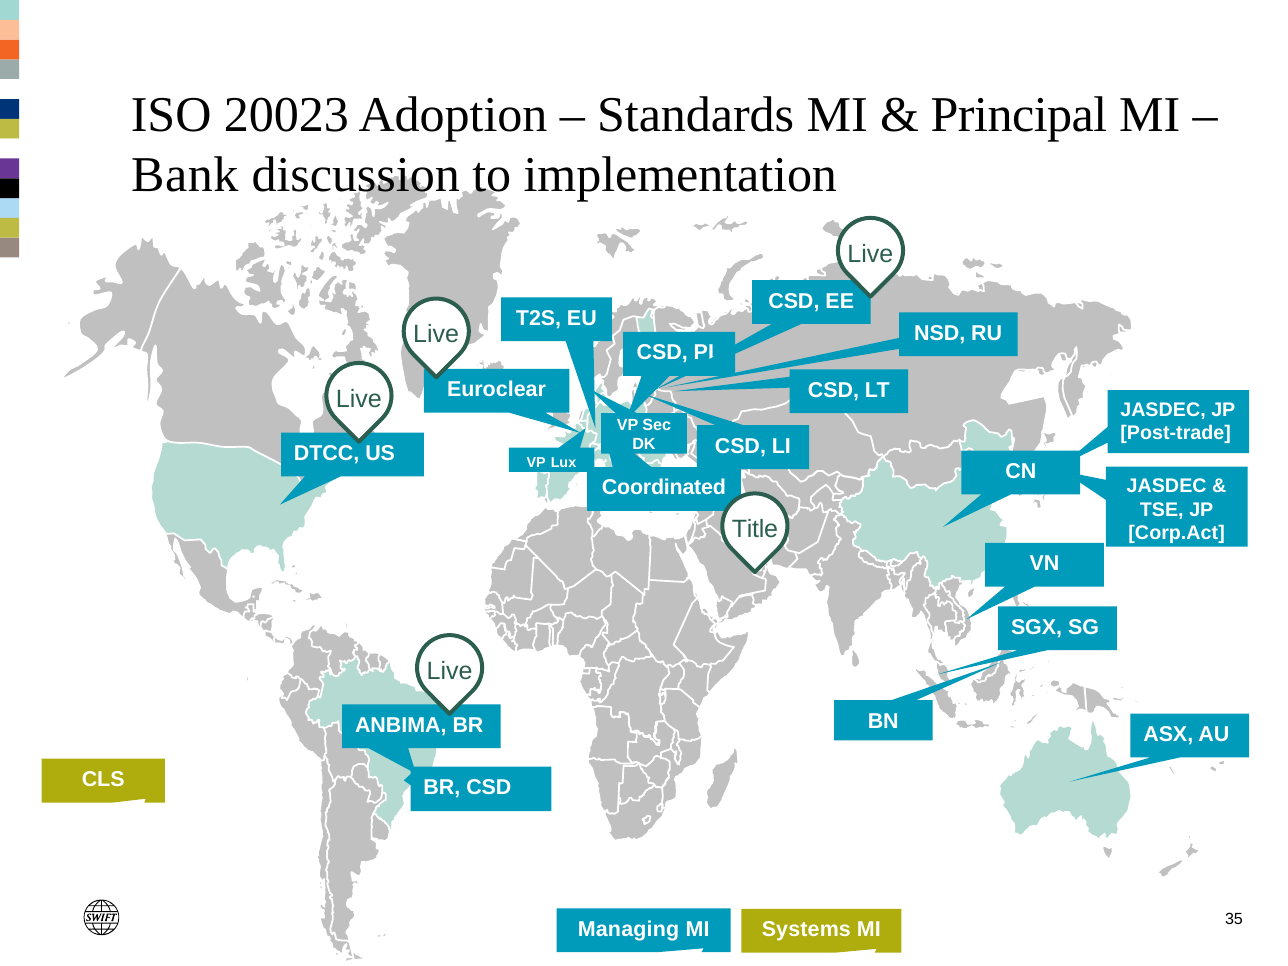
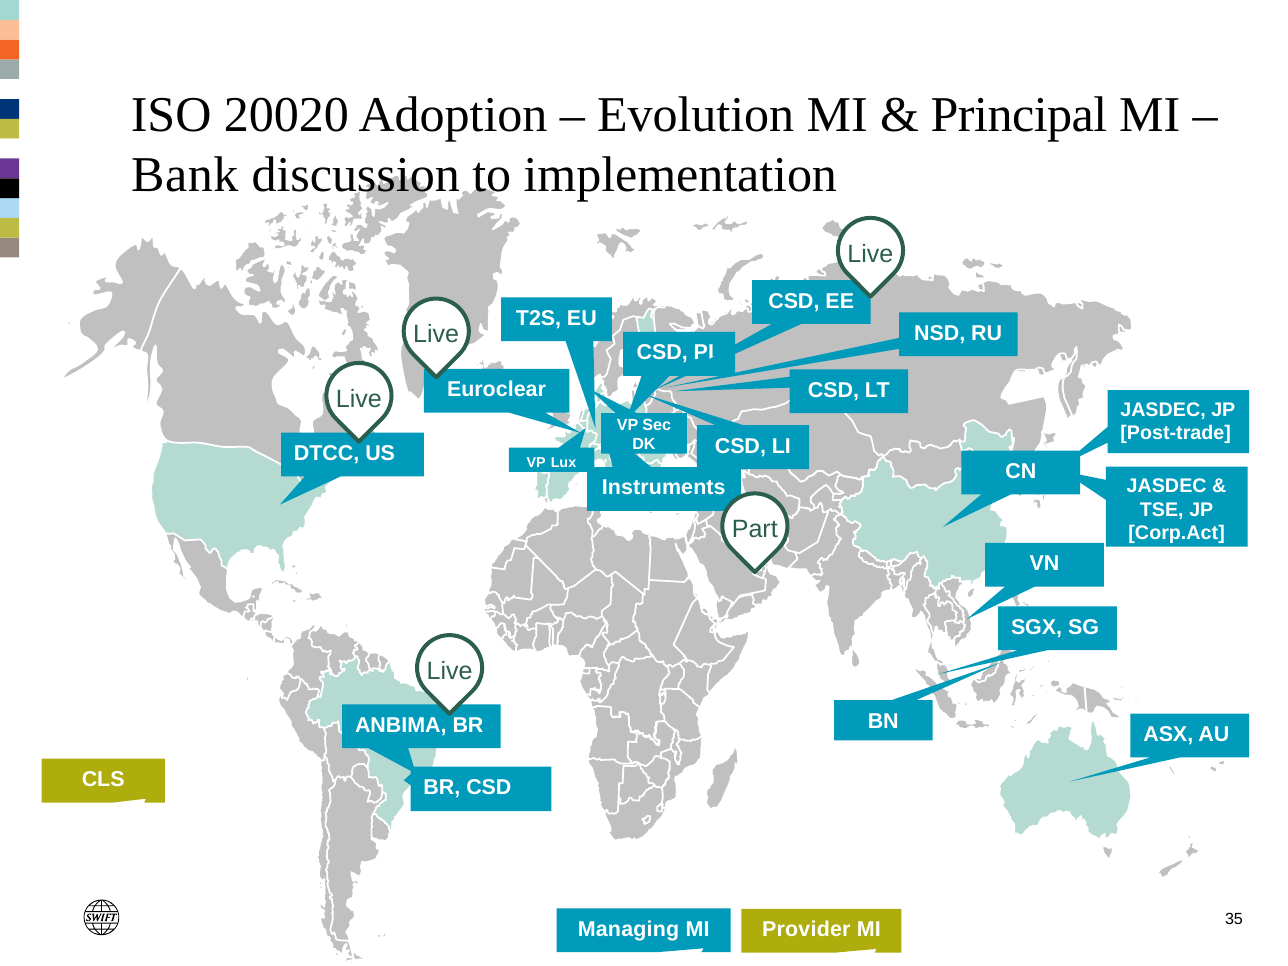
20023: 20023 -> 20020 (286, 115)
Standards: Standards -> Evolution (696, 115)
Coordinated: Coordinated -> Instruments (664, 488)
Title: Title -> Part (755, 529)
Systems: Systems -> Provider (806, 930)
